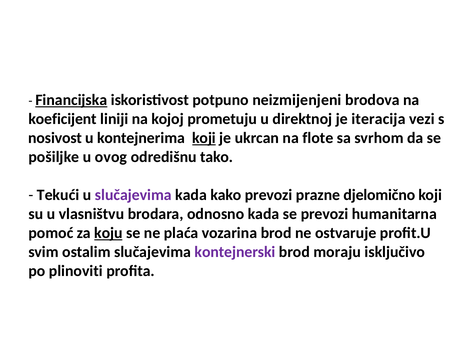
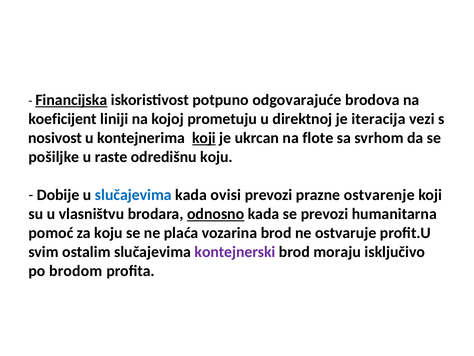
neizmijenjeni: neizmijenjeni -> odgovarajuće (297, 100)
ovog: ovog -> raste (111, 157)
odredišnu tako: tako -> koju (217, 157)
Tekući: Tekući -> Dobije (58, 195)
slučajevima colour: purple -> blue (133, 195)
kako: kako -> ovisi (226, 195)
djelomično: djelomično -> ostvarenje (379, 195)
odnosno underline: none -> present (216, 214)
koju underline: present -> none (108, 233)
plinoviti: plinoviti -> brodom (76, 271)
